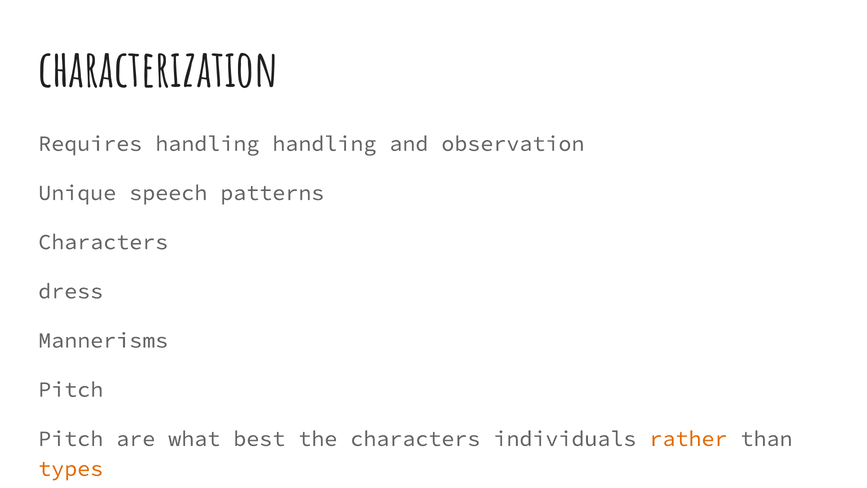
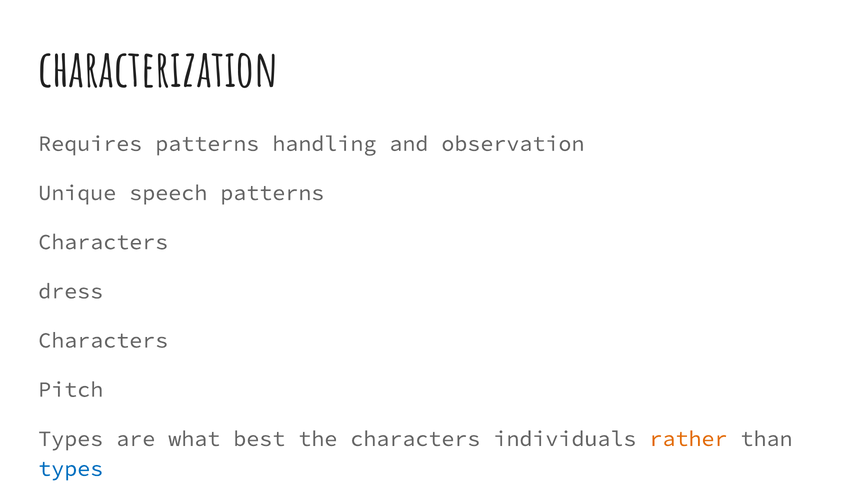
Requires handling: handling -> patterns (207, 144)
Mannerisms: Mannerisms -> Characters (103, 340)
Pitch: Pitch -> Types (71, 438)
types colour: orange -> blue (71, 468)
